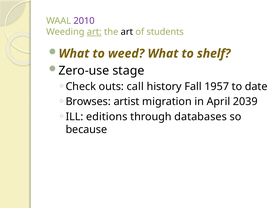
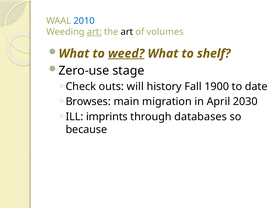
2010 colour: purple -> blue (84, 21)
students: students -> volumes (165, 32)
weed underline: none -> present (126, 53)
call: call -> will (135, 86)
1957: 1957 -> 1900 (217, 86)
artist: artist -> main (126, 101)
2039: 2039 -> 2030 (245, 101)
editions: editions -> imprints (107, 117)
